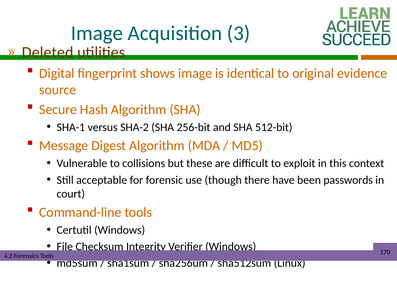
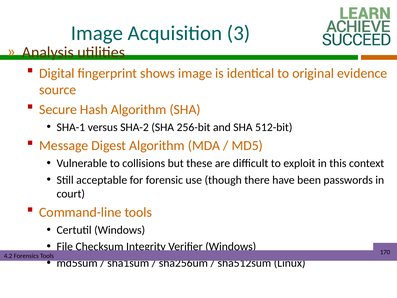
Deleted: Deleted -> Analysis (48, 52)
